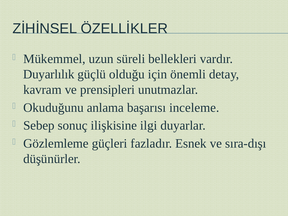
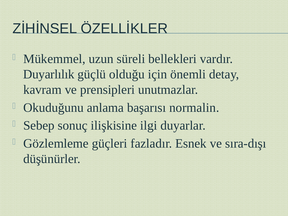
inceleme: inceleme -> normalin (194, 108)
